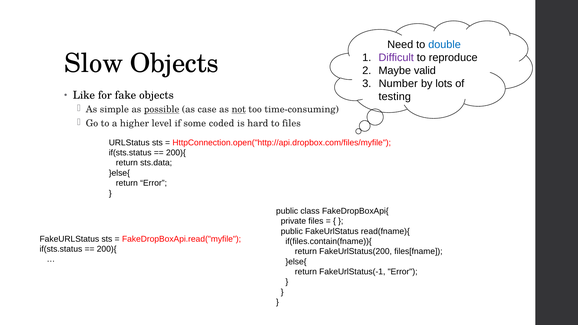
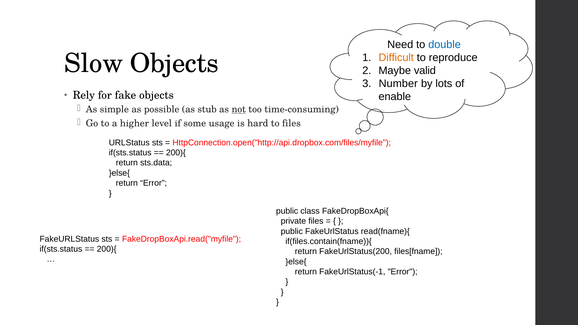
Difficult colour: purple -> orange (396, 58)
Like: Like -> Rely (84, 95)
testing: testing -> enable (395, 97)
possible underline: present -> none (162, 109)
case: case -> stub (207, 109)
coded: coded -> usage (222, 123)
